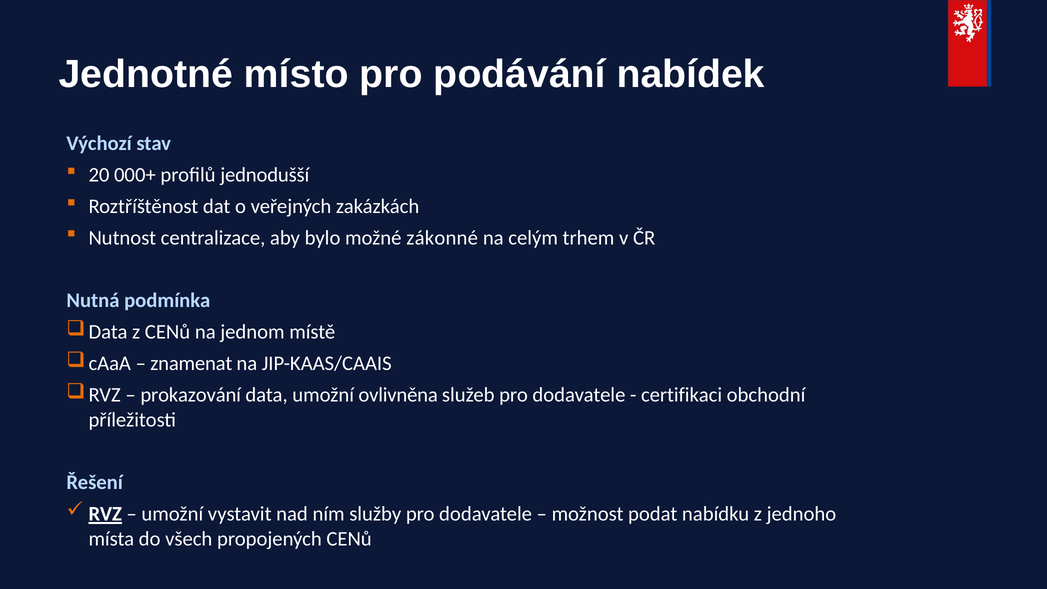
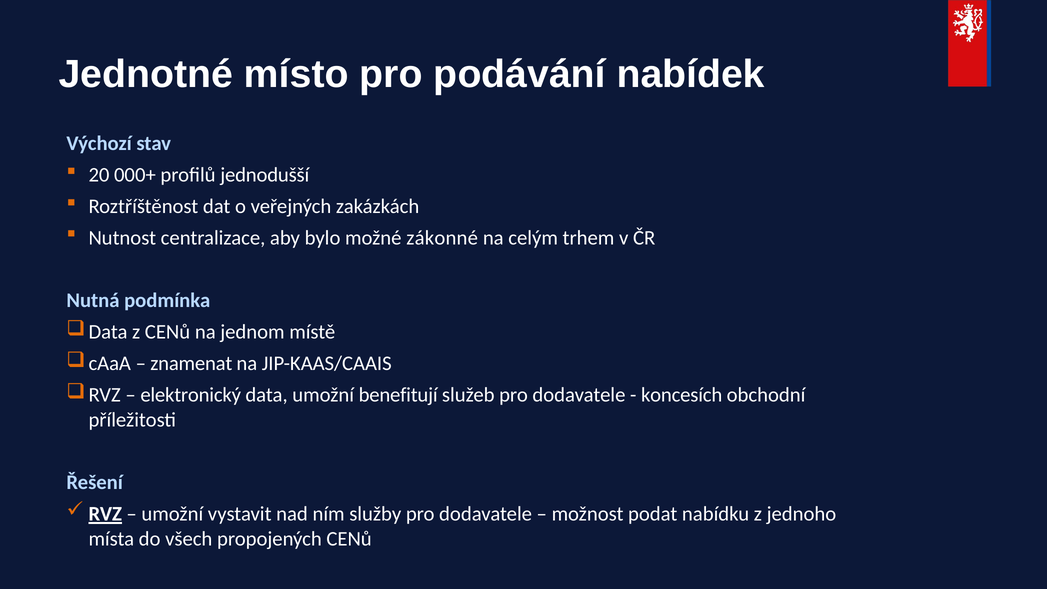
prokazování: prokazování -> elektronický (191, 395)
ovlivněna: ovlivněna -> benefitují (398, 395)
certifikaci: certifikaci -> koncesích (682, 395)
